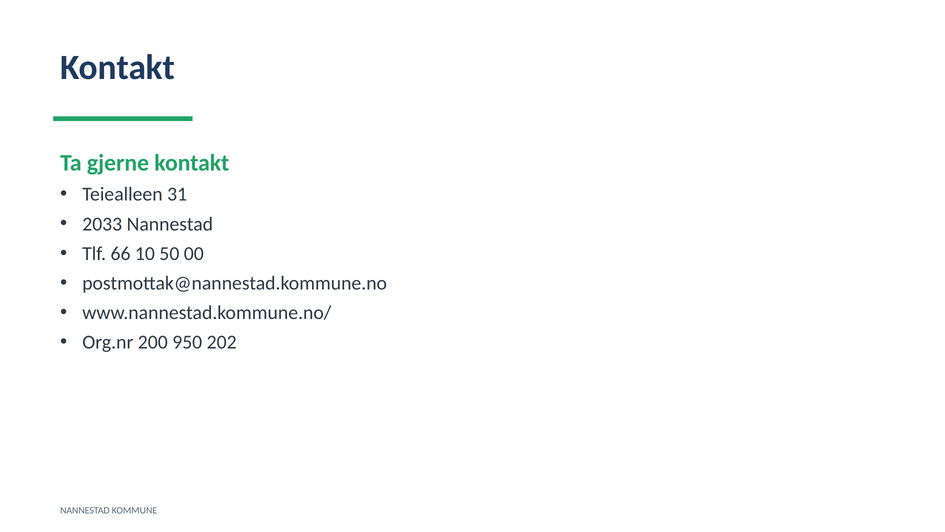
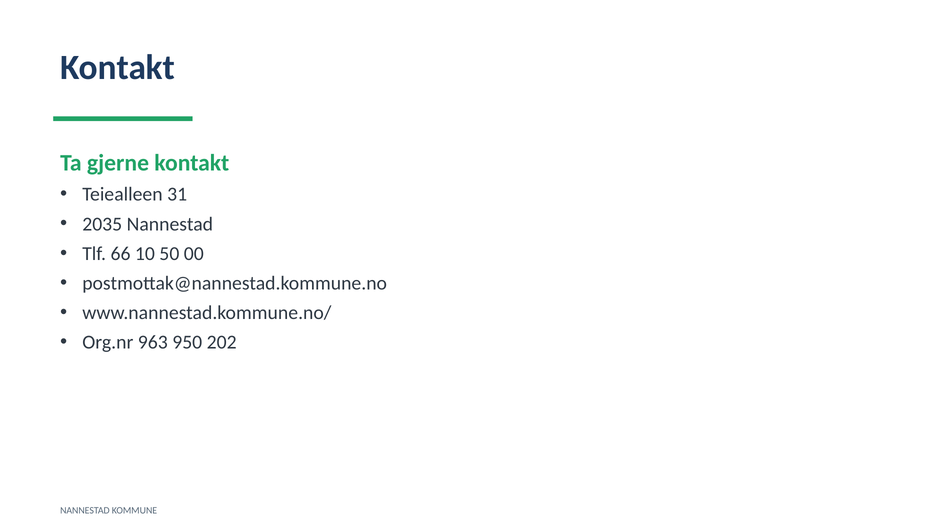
2033: 2033 -> 2035 (102, 224)
200: 200 -> 963 (153, 342)
